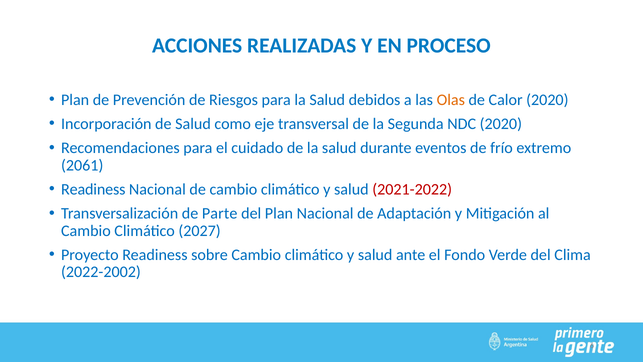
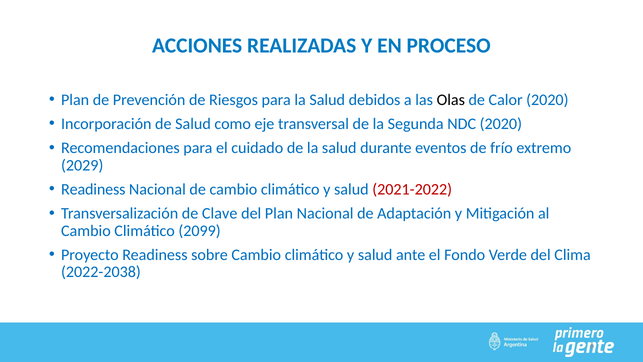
Olas colour: orange -> black (451, 100)
2061: 2061 -> 2029 (82, 165)
Parte: Parte -> Clave (220, 213)
2027: 2027 -> 2099 (200, 231)
2022-2002: 2022-2002 -> 2022-2038 (101, 272)
